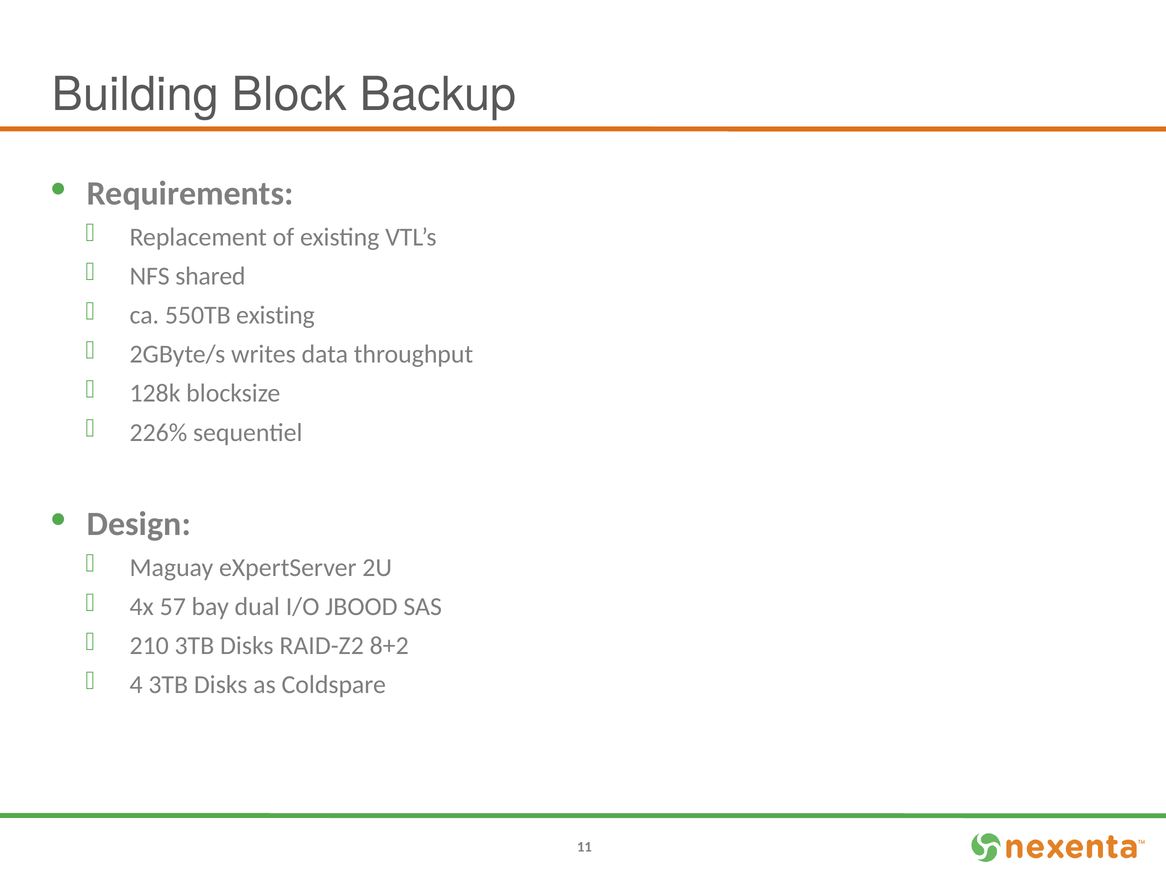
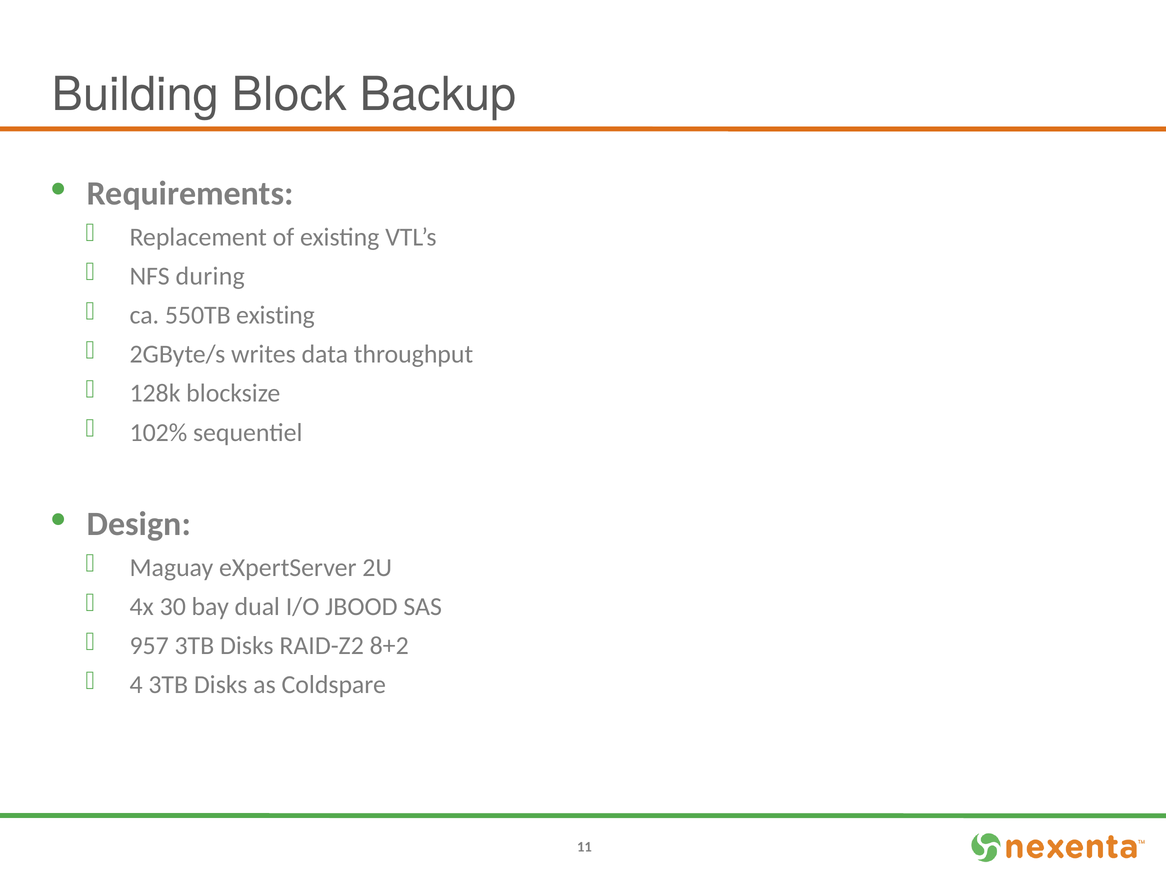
shared: shared -> during (210, 276)
226%: 226% -> 102% (158, 433)
57: 57 -> 30 (173, 607)
210: 210 -> 957 (149, 646)
